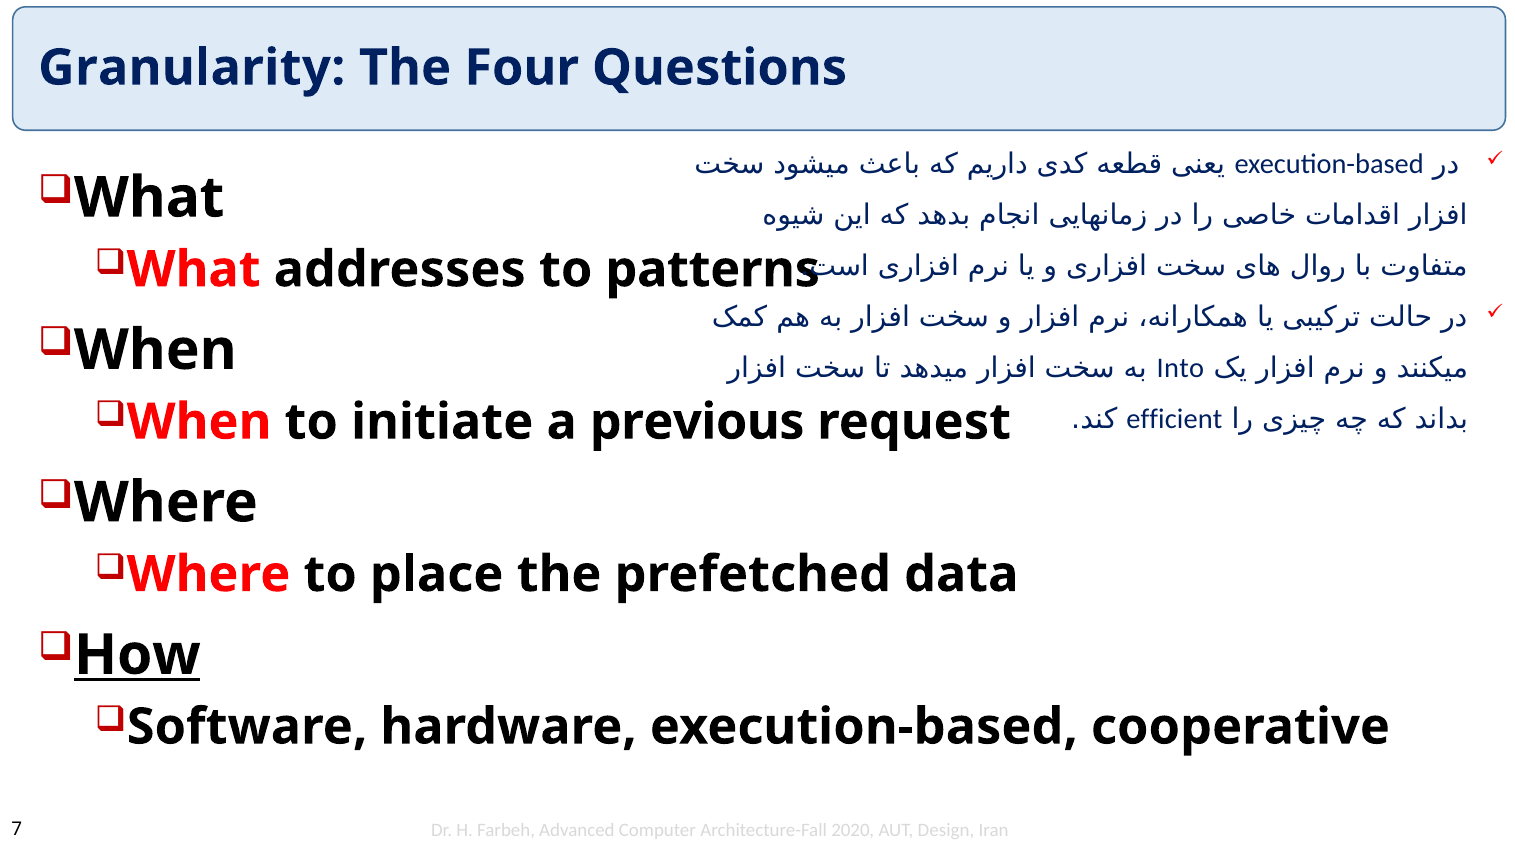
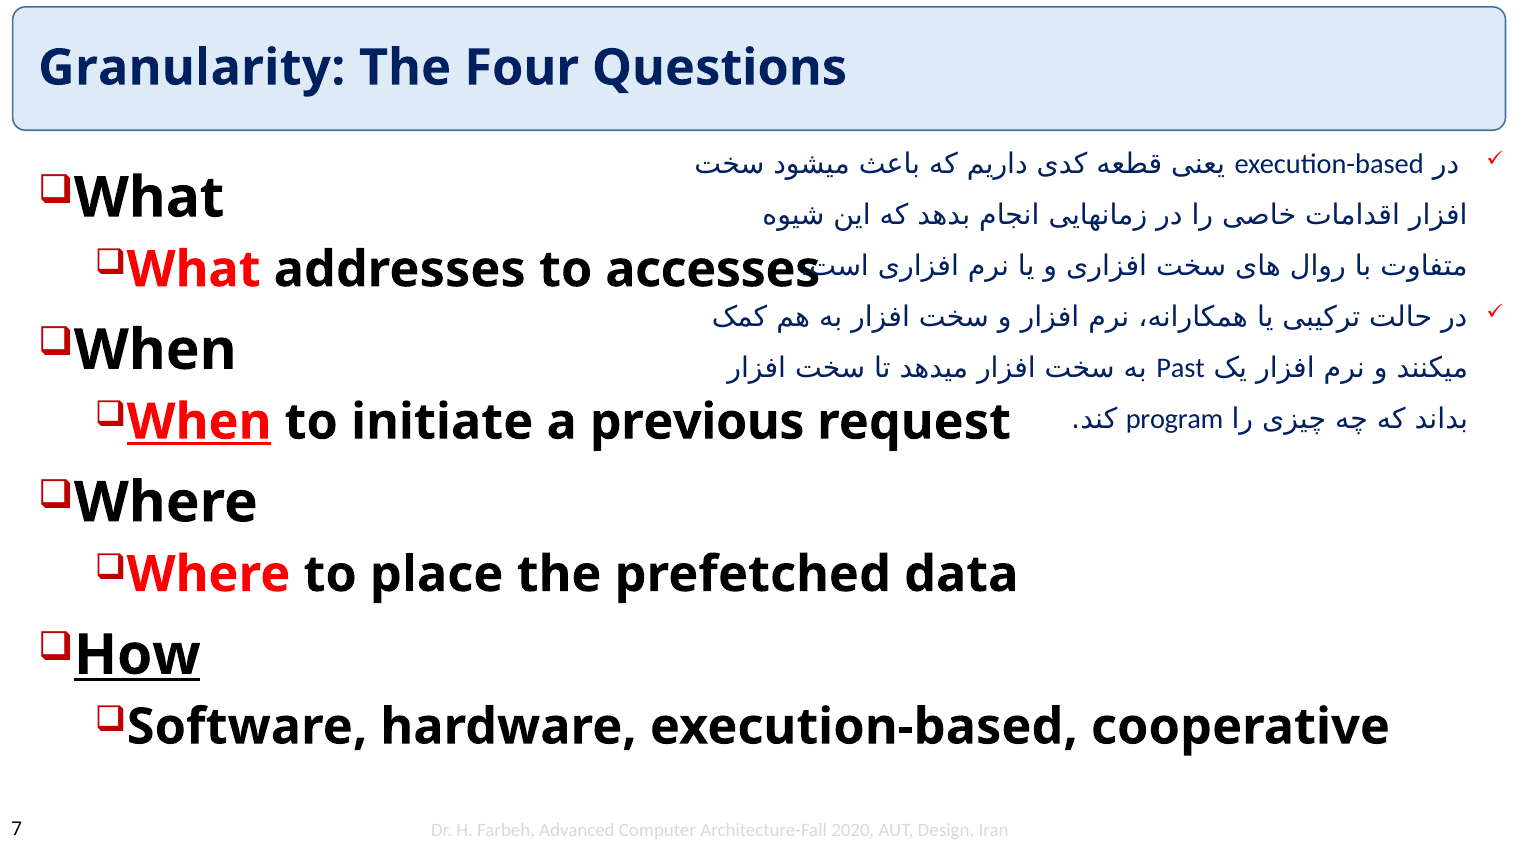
patterns: patterns -> accesses (713, 270)
Into: Into -> Past (1181, 369)
When underline: none -> present (199, 422)
efficient: efficient -> program (1175, 420)
